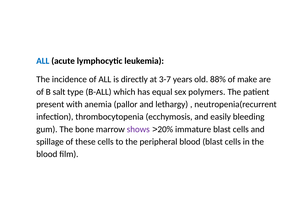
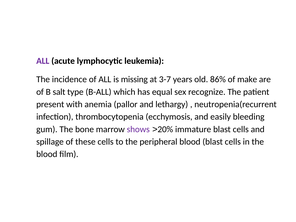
ALL colour: blue -> purple (43, 61)
directly: directly -> missing (134, 79)
88%: 88% -> 86% (218, 79)
polymers: polymers -> recognize (207, 92)
